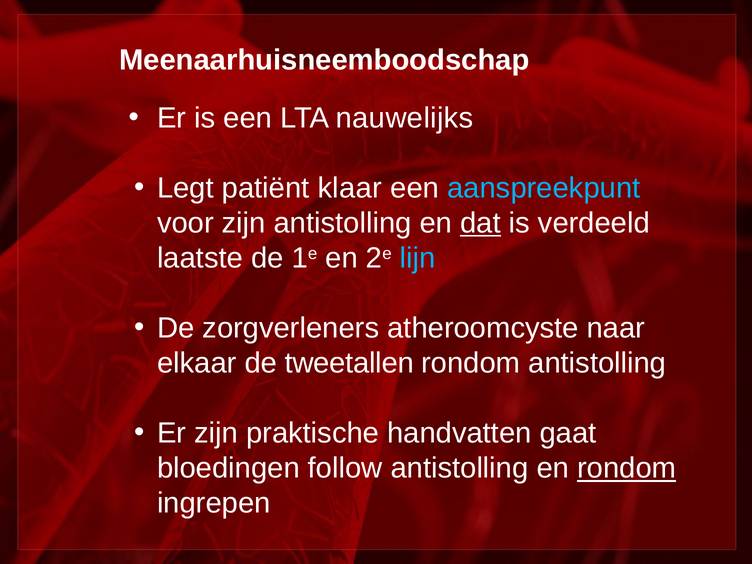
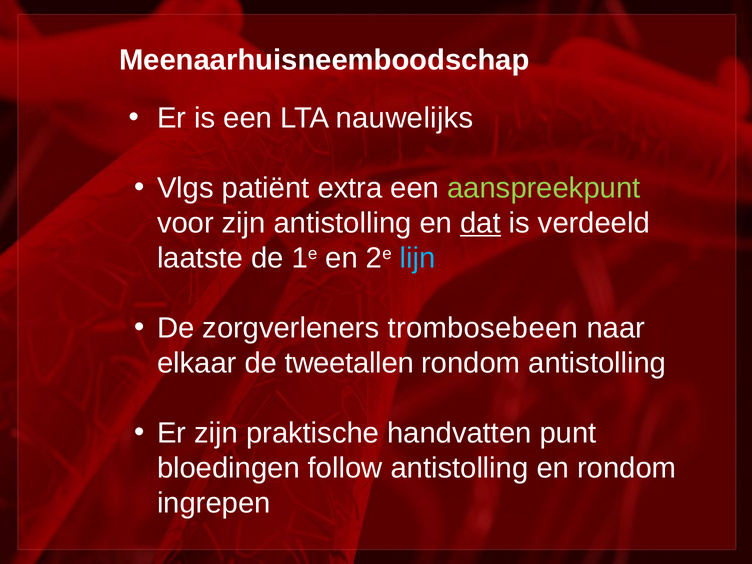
Legt: Legt -> Vlgs (185, 188)
klaar: klaar -> extra (350, 188)
aanspreekpunt colour: light blue -> light green (544, 188)
atheroomcyste: atheroomcyste -> trombosebeen (483, 328)
gaat: gaat -> punt (568, 433)
rondom underline: present -> none (627, 468)
